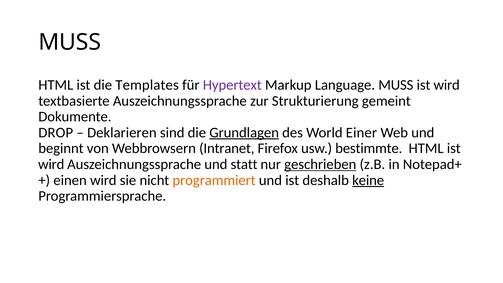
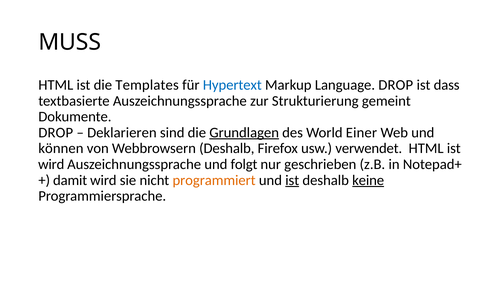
Hypertext colour: purple -> blue (232, 85)
Language MUSS: MUSS -> DROP (396, 85)
wird: wird -> dass (447, 85)
beginnt: beginnt -> können (61, 148)
Webbrowsern Intranet: Intranet -> Deshalb (227, 148)
bestimmte: bestimmte -> verwendet (369, 148)
statt: statt -> folgt (244, 164)
geschrieben underline: present -> none (320, 164)
einen: einen -> damit (70, 180)
ist underline: none -> present (292, 180)
